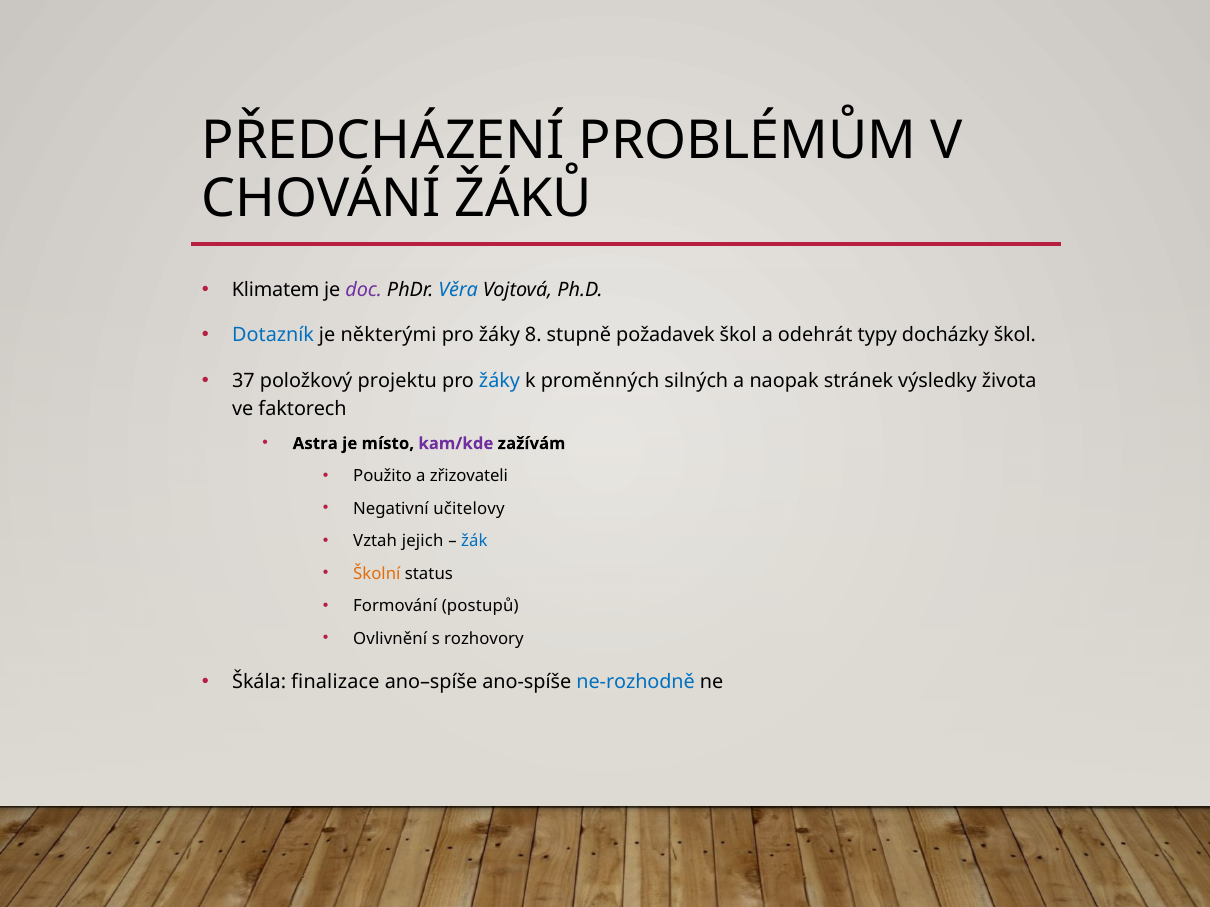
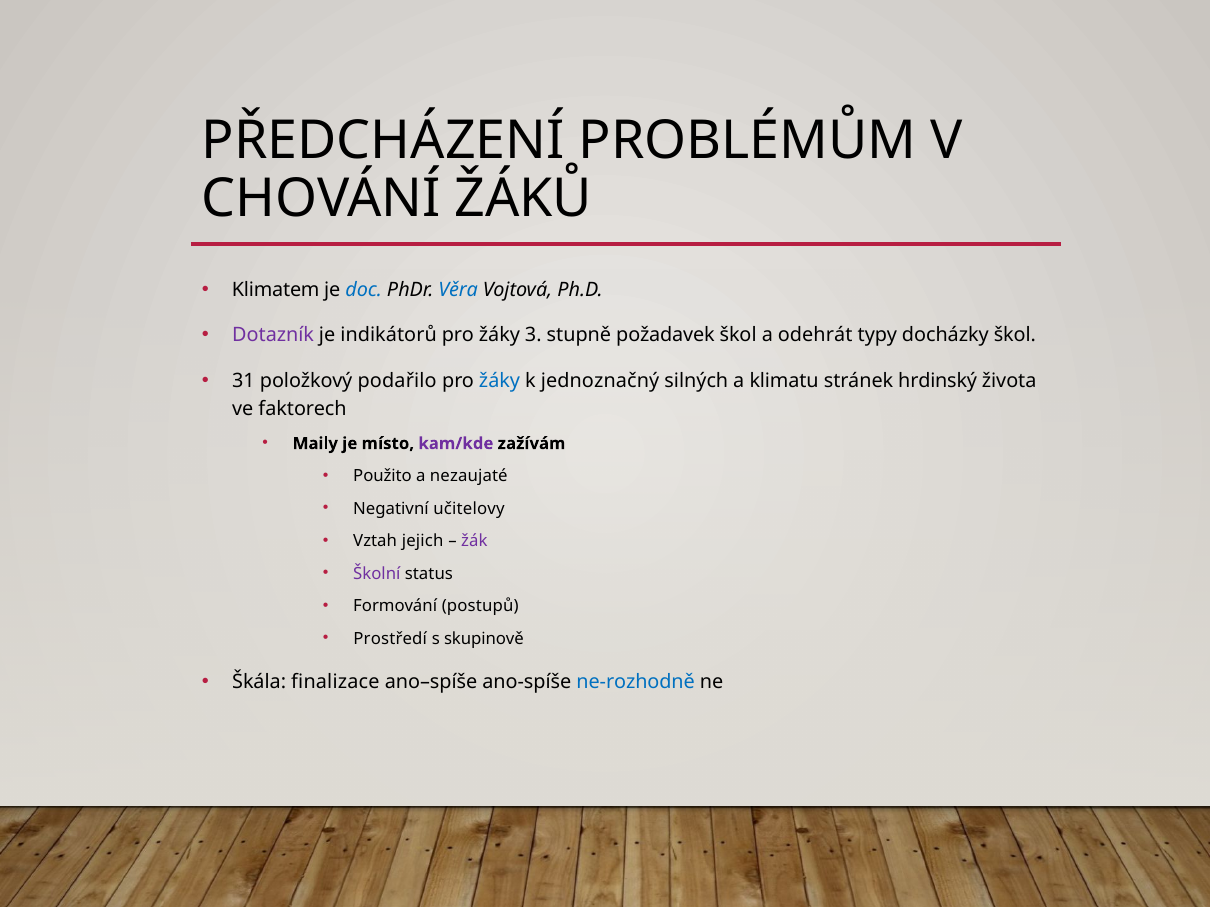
doc colour: purple -> blue (364, 290)
Dotazník colour: blue -> purple (273, 336)
některými: některými -> indikátorů (389, 336)
8: 8 -> 3 (533, 336)
37: 37 -> 31 (244, 381)
projektu: projektu -> podařilo (397, 381)
proměnných: proměnných -> jednoznačný (600, 381)
naopak: naopak -> klimatu (784, 381)
výsledky: výsledky -> hrdinský (938, 381)
Astra: Astra -> Maily (315, 444)
zřizovateli: zřizovateli -> nezaujaté (469, 476)
žák colour: blue -> purple (474, 541)
Školní colour: orange -> purple (377, 574)
Ovlivnění: Ovlivnění -> Prostředí (390, 639)
rozhovory: rozhovory -> skupinově (484, 639)
